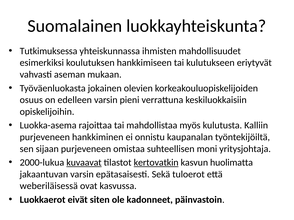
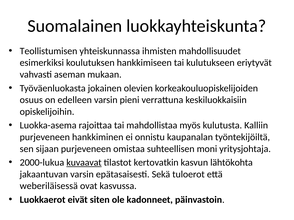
Tutkimuksessa: Tutkimuksessa -> Teollistumisen (49, 51)
kertovatkin underline: present -> none (156, 163)
huolimatta: huolimatta -> lähtökohta (231, 163)
